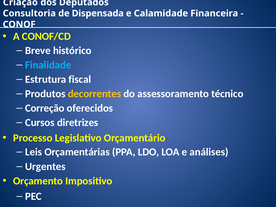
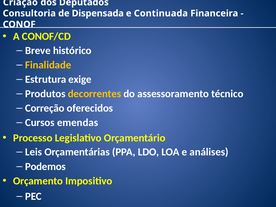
Calamidade: Calamidade -> Continuada (161, 13)
Finalidade colour: light blue -> yellow (48, 65)
fiscal: fiscal -> exige (80, 79)
diretrizes: diretrizes -> emendas (78, 123)
Urgentes: Urgentes -> Podemos (45, 166)
